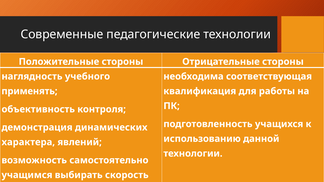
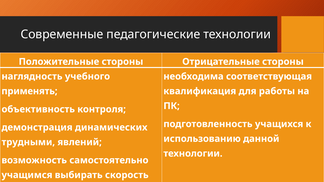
характера: характера -> трудными (28, 142)
